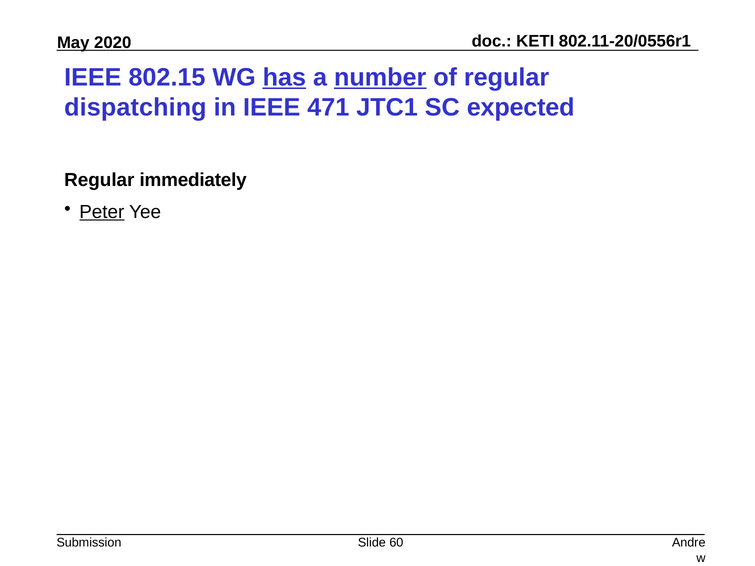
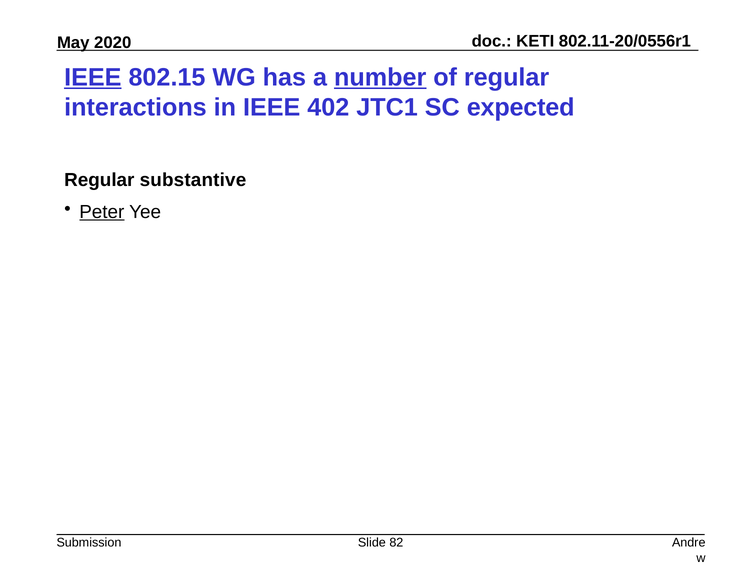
IEEE underline: none -> present (93, 77)
has underline: present -> none (284, 77)
dispatching: dispatching -> interactions (135, 107)
471: 471 -> 402 (328, 107)
immediately: immediately -> substantive (193, 180)
60: 60 -> 82 (396, 543)
